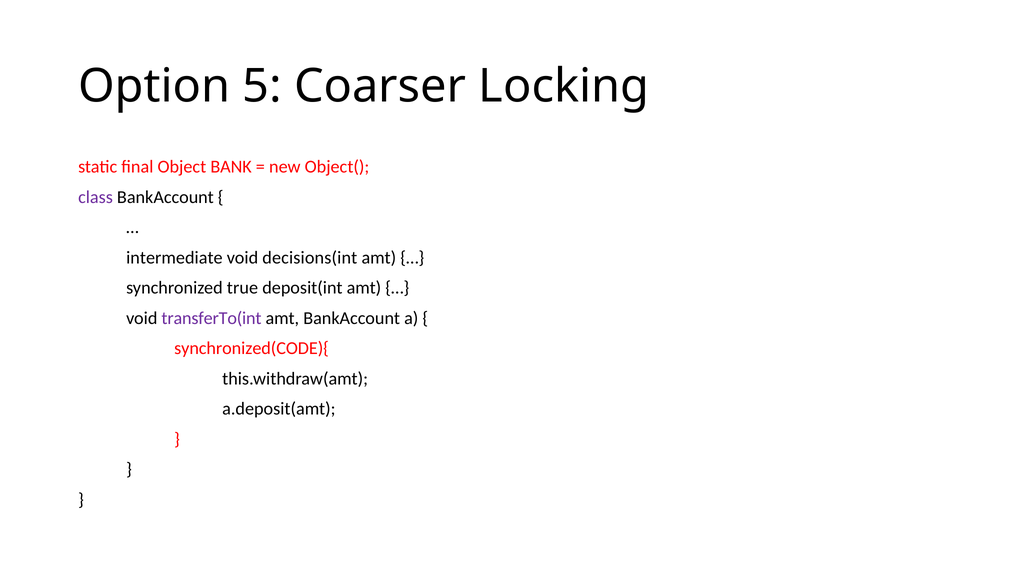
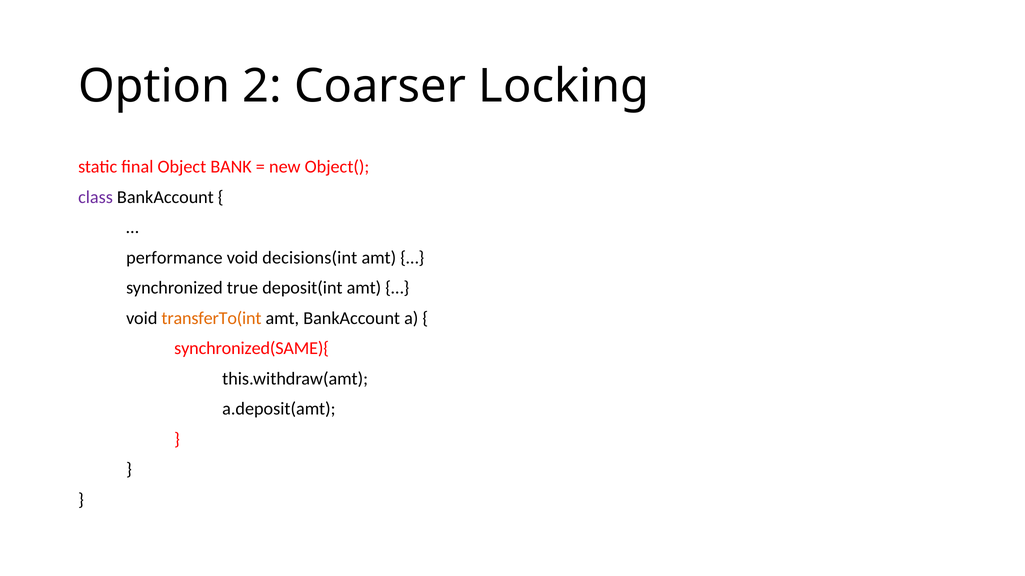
5: 5 -> 2 (262, 86)
intermediate: intermediate -> performance (174, 258)
transferTo(int colour: purple -> orange (212, 318)
synchronized(CODE){: synchronized(CODE){ -> synchronized(SAME){ (252, 349)
